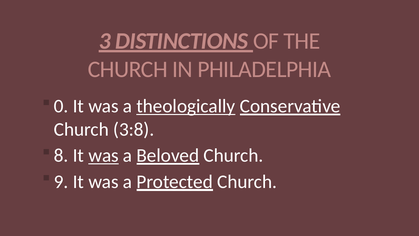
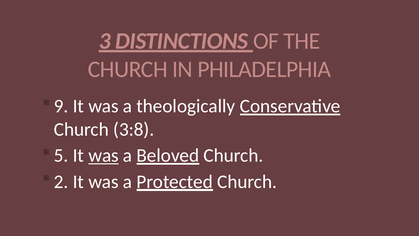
0: 0 -> 9 (61, 106)
theologically underline: present -> none (186, 106)
8: 8 -> 5 (61, 155)
9: 9 -> 2 (61, 181)
